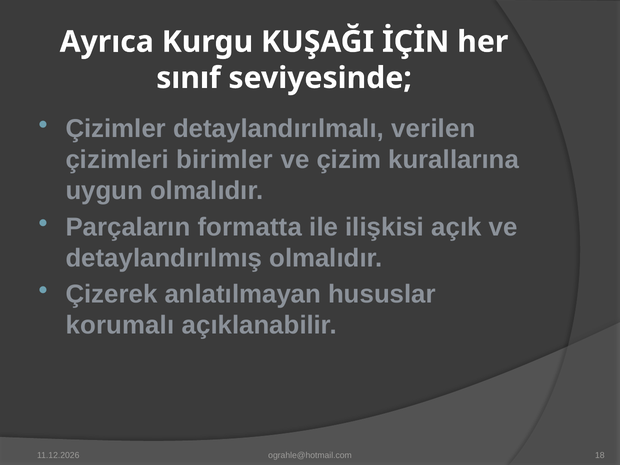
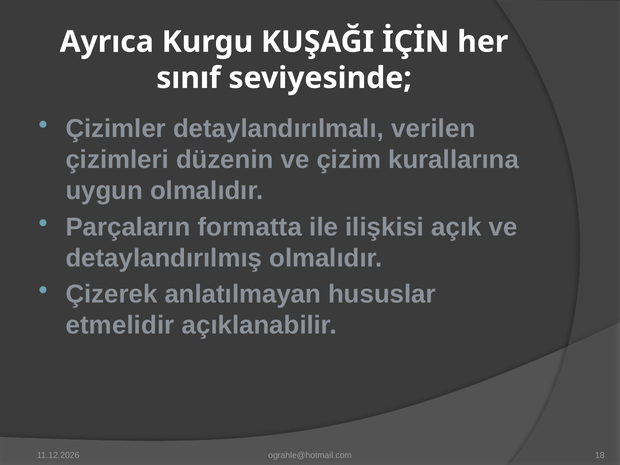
birimler: birimler -> düzenin (225, 160)
korumalı: korumalı -> etmelidir (120, 325)
